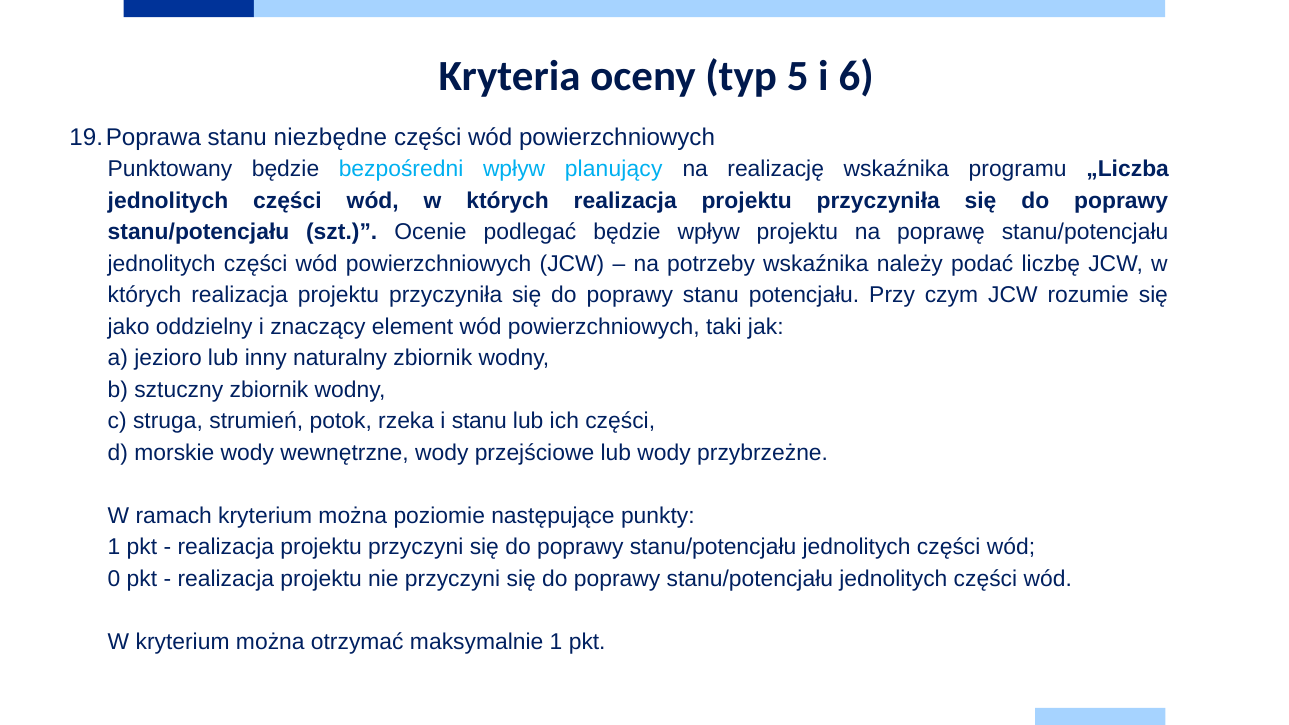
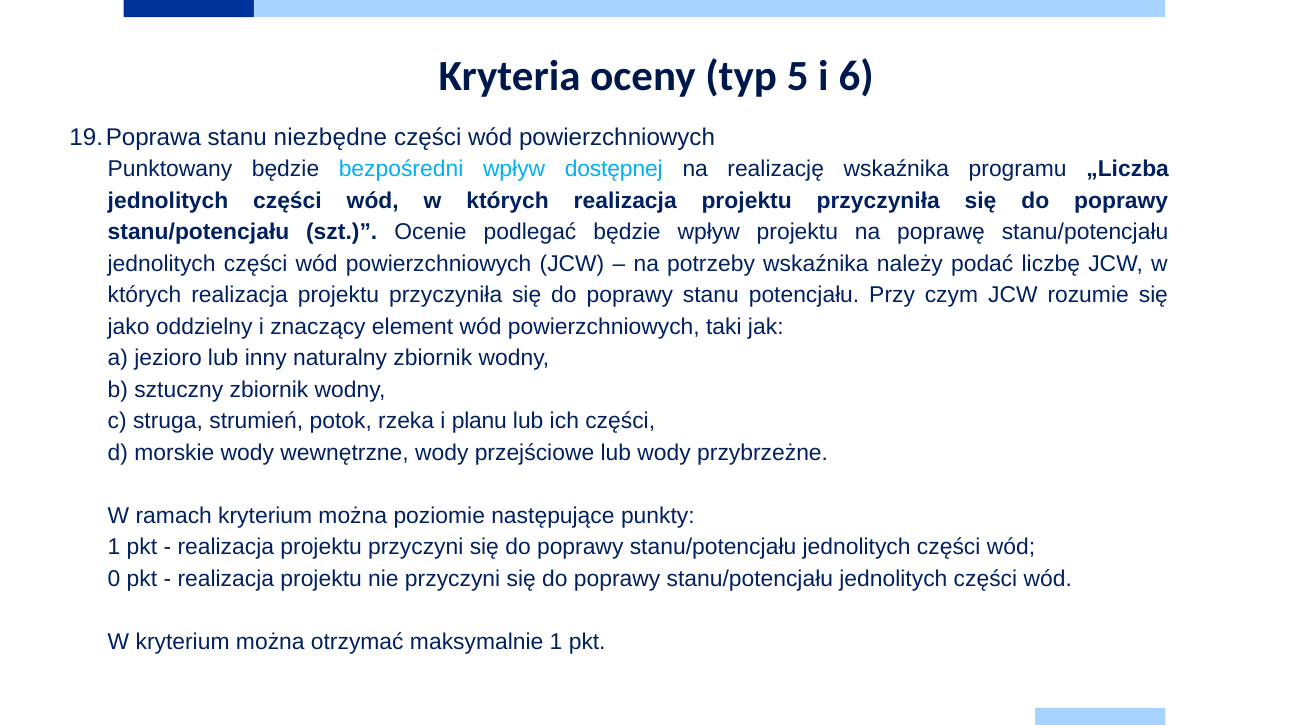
planujący: planujący -> dostępnej (614, 169)
i stanu: stanu -> planu (479, 421)
